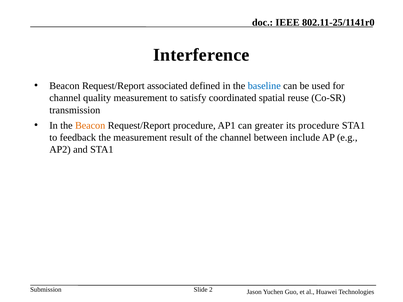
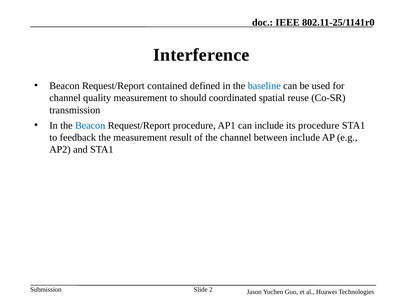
associated: associated -> contained (167, 86)
satisfy: satisfy -> should (193, 98)
Beacon colour: orange -> blue (90, 126)
can greater: greater -> include (269, 126)
